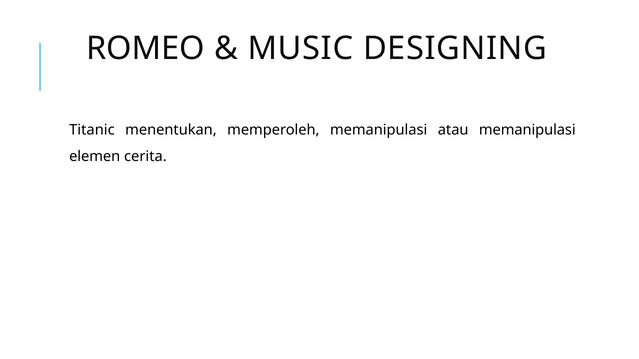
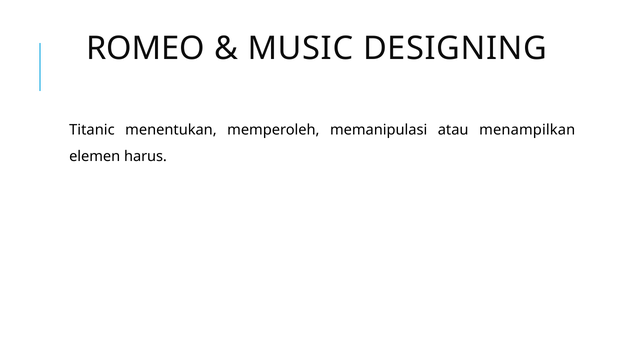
atau memanipulasi: memanipulasi -> menampilkan (527, 130)
cerita: cerita -> harus (145, 156)
